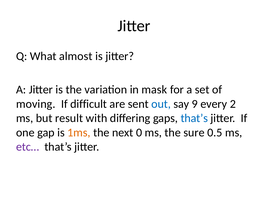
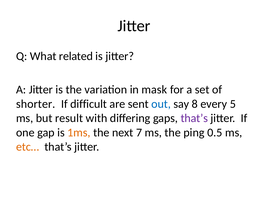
almost: almost -> related (76, 56)
moving: moving -> shorter (36, 104)
9: 9 -> 8 (195, 104)
2: 2 -> 5 (233, 104)
that’s colour: blue -> purple (194, 118)
0: 0 -> 7 (139, 132)
sure: sure -> ping (194, 132)
etc… colour: purple -> orange (28, 147)
